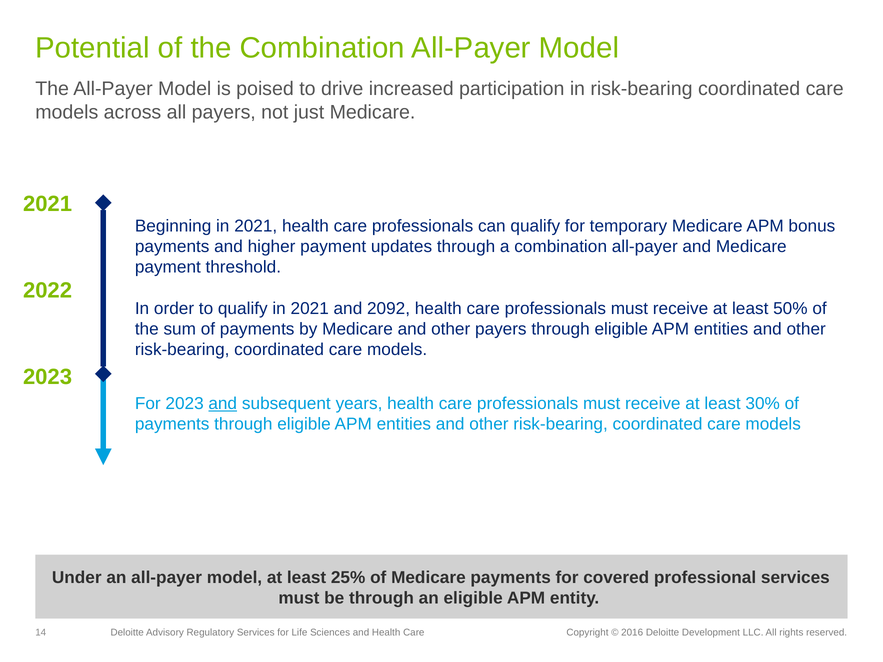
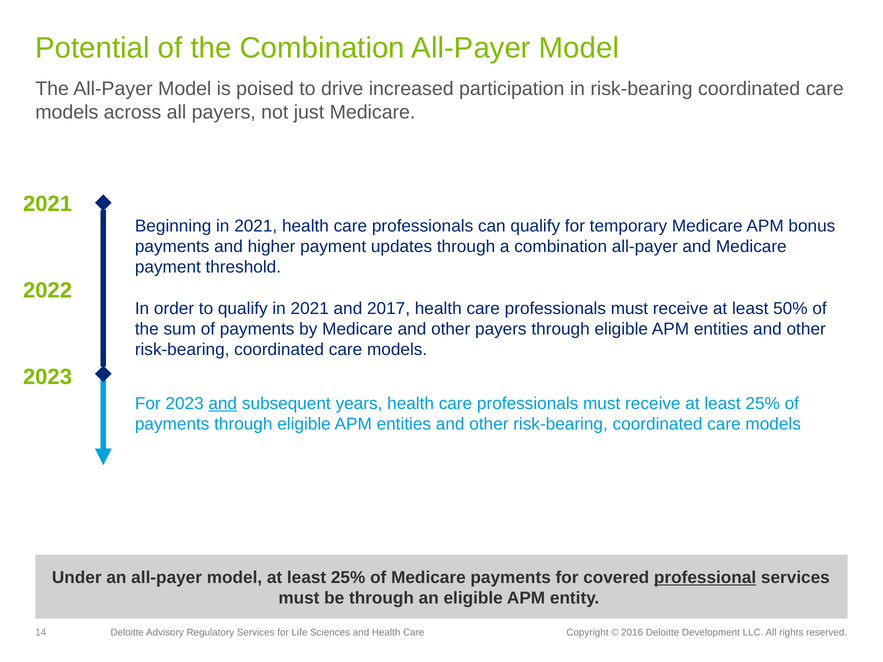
2092: 2092 -> 2017 (389, 309)
receive at least 30%: 30% -> 25% (763, 404)
professional underline: none -> present (705, 578)
